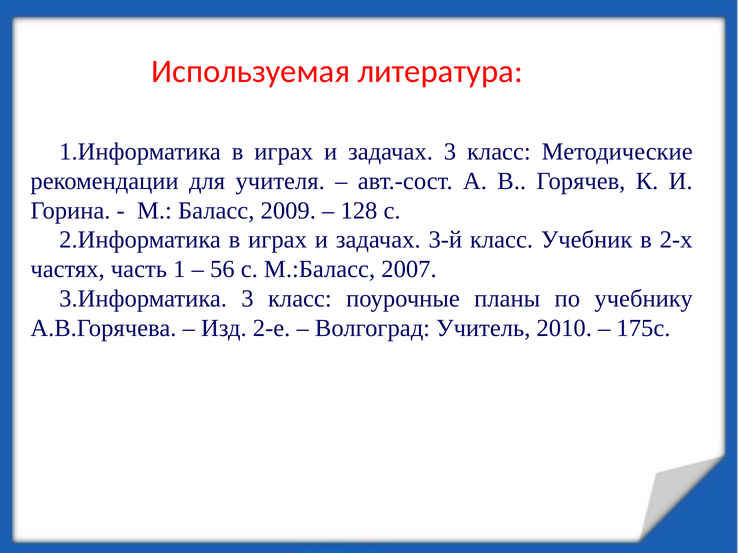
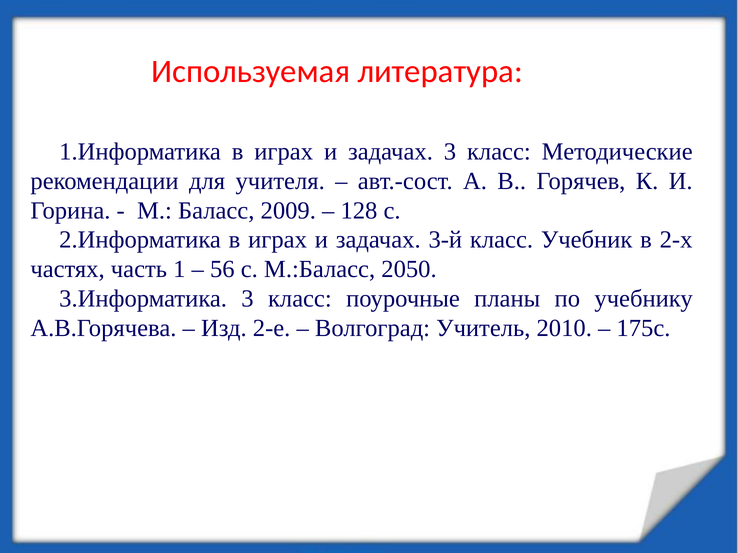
2007: 2007 -> 2050 (409, 270)
